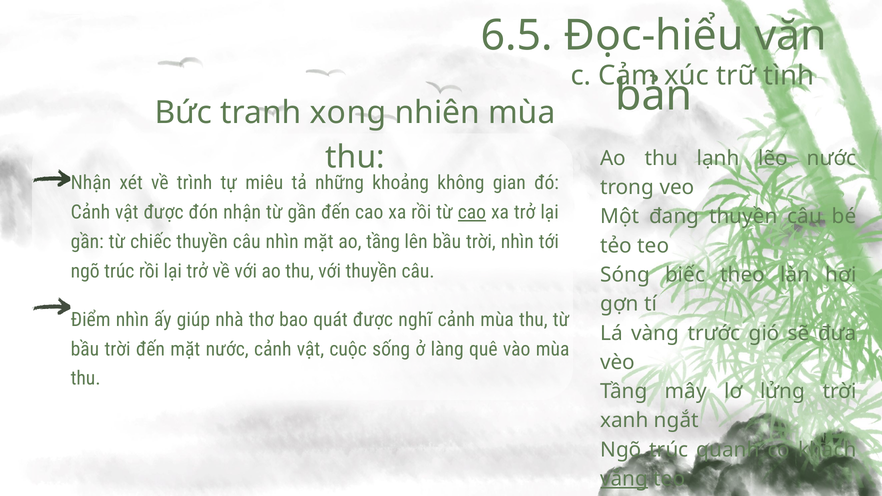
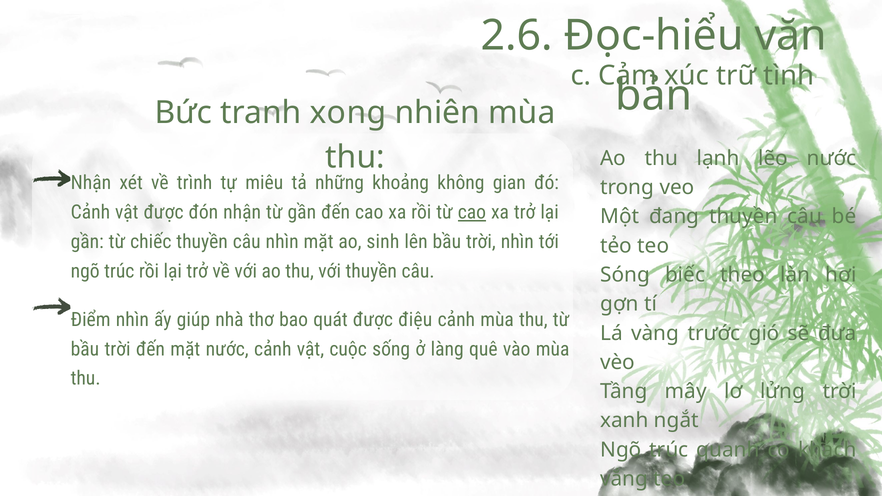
6.5: 6.5 -> 2.6 (517, 36)
ao tầng: tầng -> sinh (383, 242)
nghĩ: nghĩ -> điệu (415, 320)
vắng underline: present -> none (624, 479)
